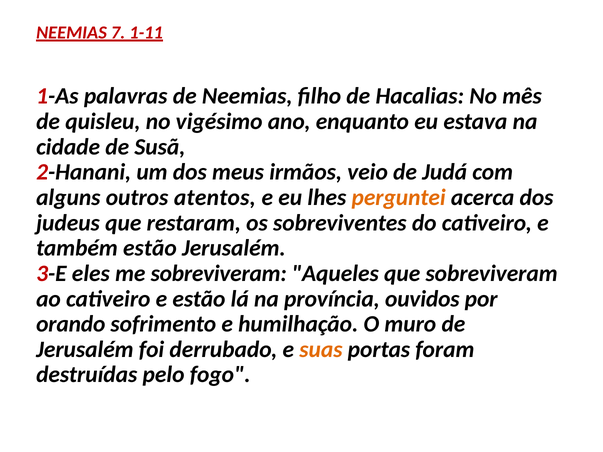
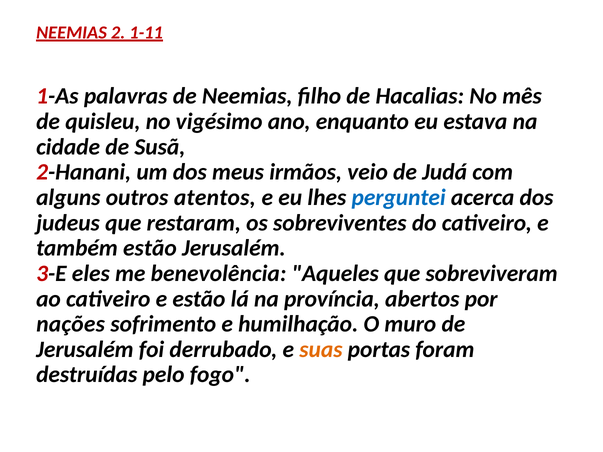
7: 7 -> 2 (118, 33)
perguntei colour: orange -> blue (399, 198)
me sobreviveram: sobreviveram -> benevolência (219, 274)
ouvidos: ouvidos -> abertos (422, 299)
orando: orando -> nações (71, 324)
